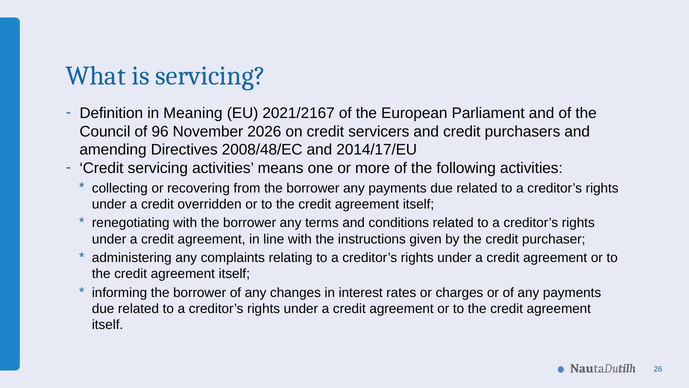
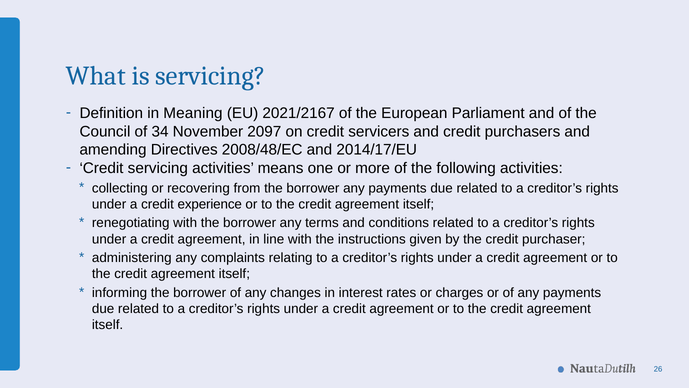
96: 96 -> 34 (160, 131)
2026: 2026 -> 2097 (264, 131)
overridden: overridden -> experience (210, 204)
